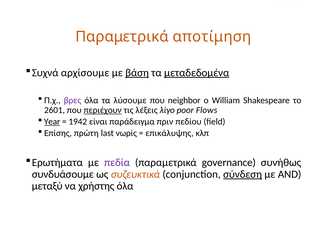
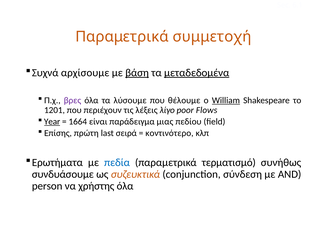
αποτίμηση: αποτίμηση -> συμμετοχή (212, 37)
neighbor: neighbor -> θέλουμε (184, 100)
William underline: none -> present (226, 100)
2601: 2601 -> 1201 (54, 110)
περιέχουν underline: present -> none (103, 110)
1942: 1942 -> 1664 (78, 122)
πριν: πριν -> μιας (165, 122)
νωρίς: νωρίς -> σειρά (126, 133)
επικάλυψης: επικάλυψης -> κοντινότερο (169, 133)
πεδία colour: purple -> blue (117, 163)
governance: governance -> τερματισμό (229, 163)
σύνδεση underline: present -> none (243, 174)
μεταξύ: μεταξύ -> person (47, 186)
